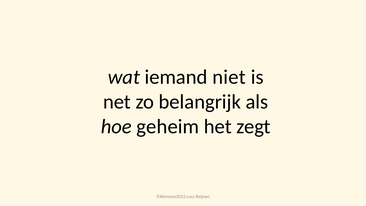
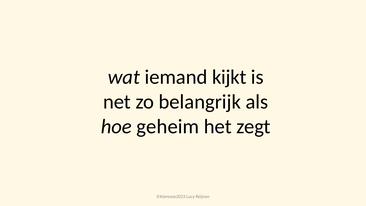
niet: niet -> kijkt (229, 77)
